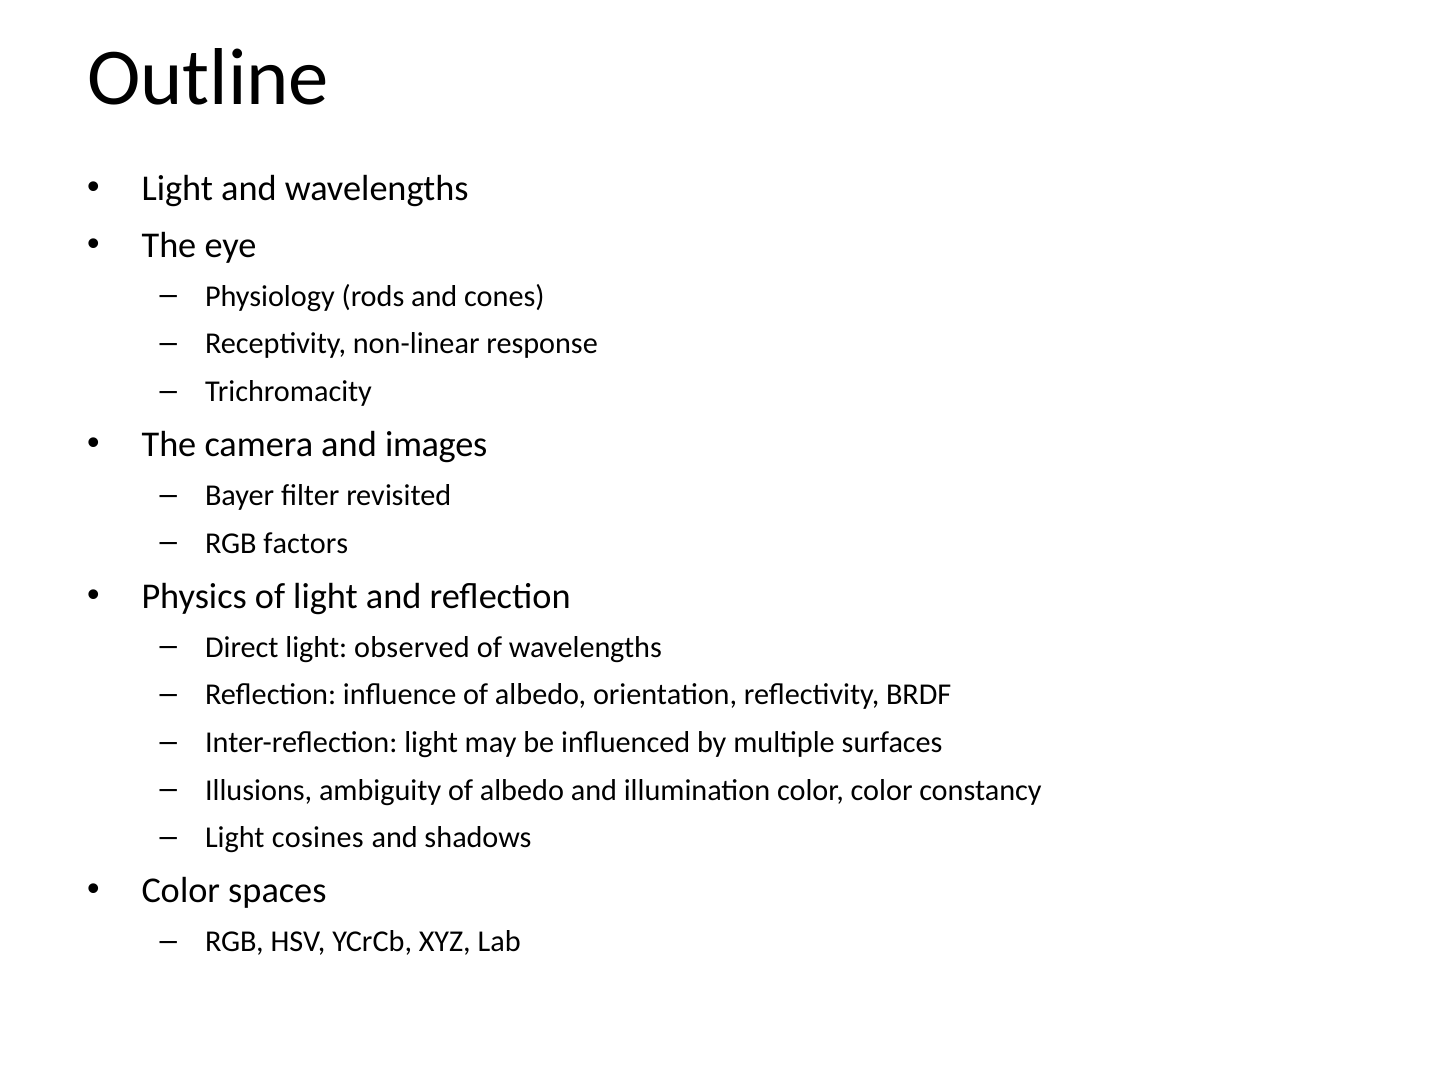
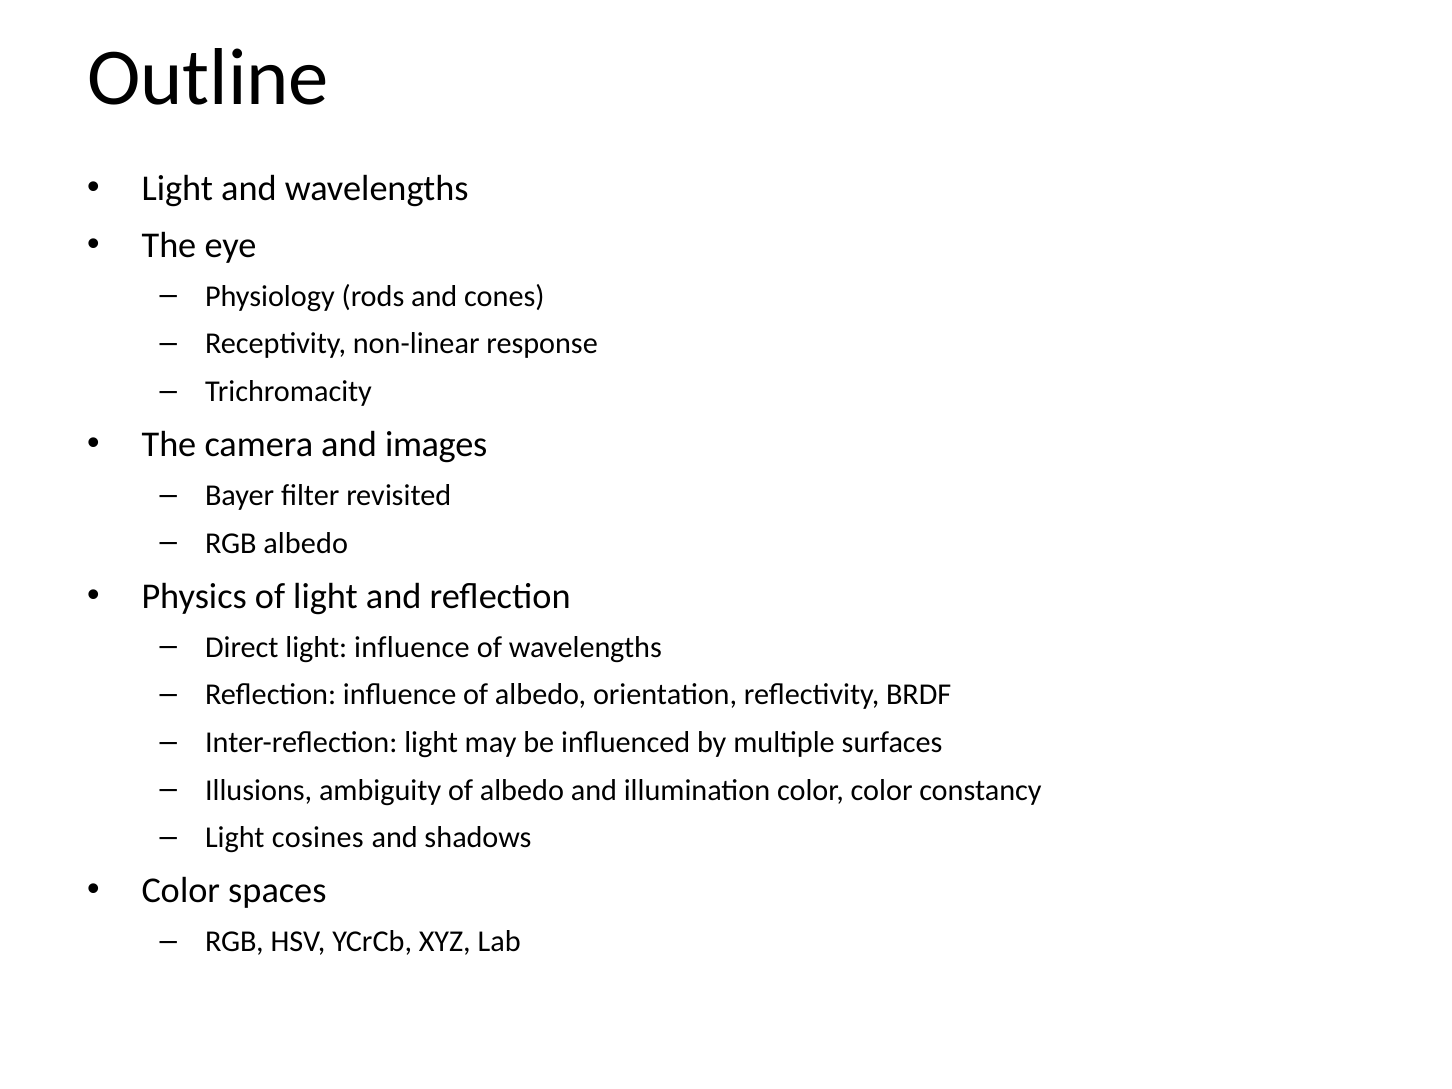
RGB factors: factors -> albedo (306, 543)
light observed: observed -> influence (412, 647)
